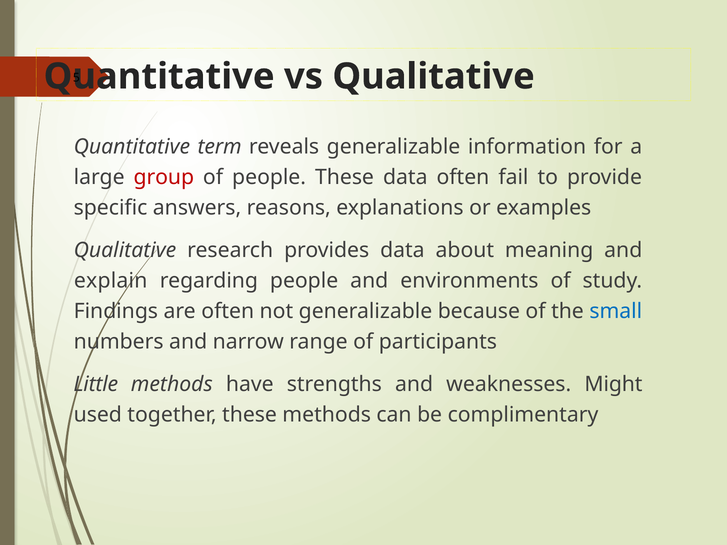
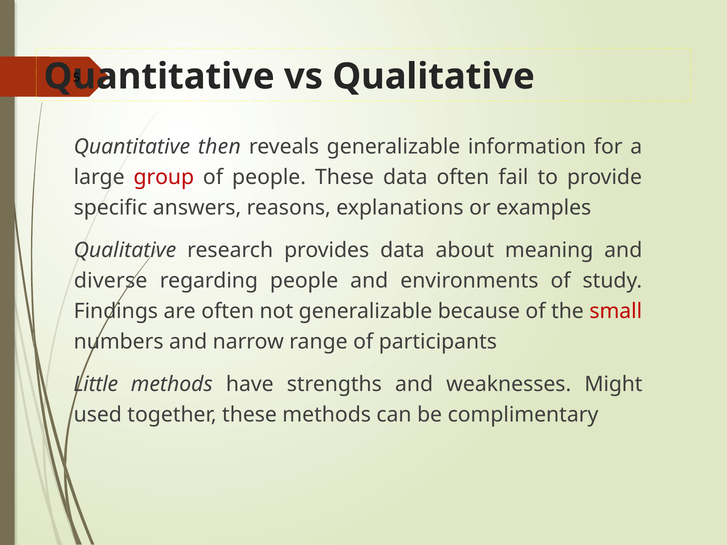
term: term -> then (219, 147)
explain: explain -> diverse (111, 281)
small colour: blue -> red (616, 311)
